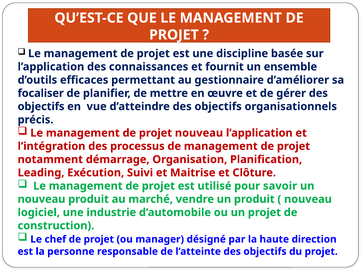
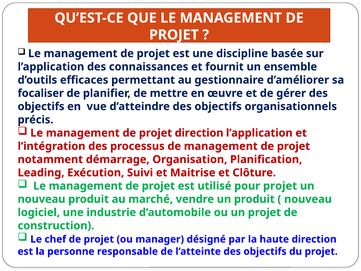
projet nouveau: nouveau -> direction (199, 133)
pour savoir: savoir -> projet (280, 186)
